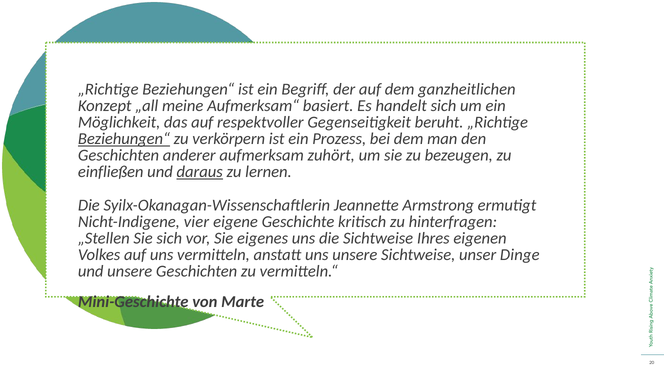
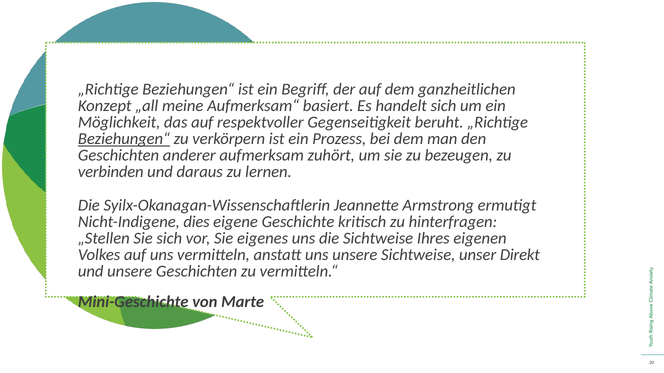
einfließen: einfließen -> verbinden (111, 172)
daraus underline: present -> none (200, 172)
vier: vier -> dies (197, 222)
Dinge: Dinge -> Direkt (520, 255)
